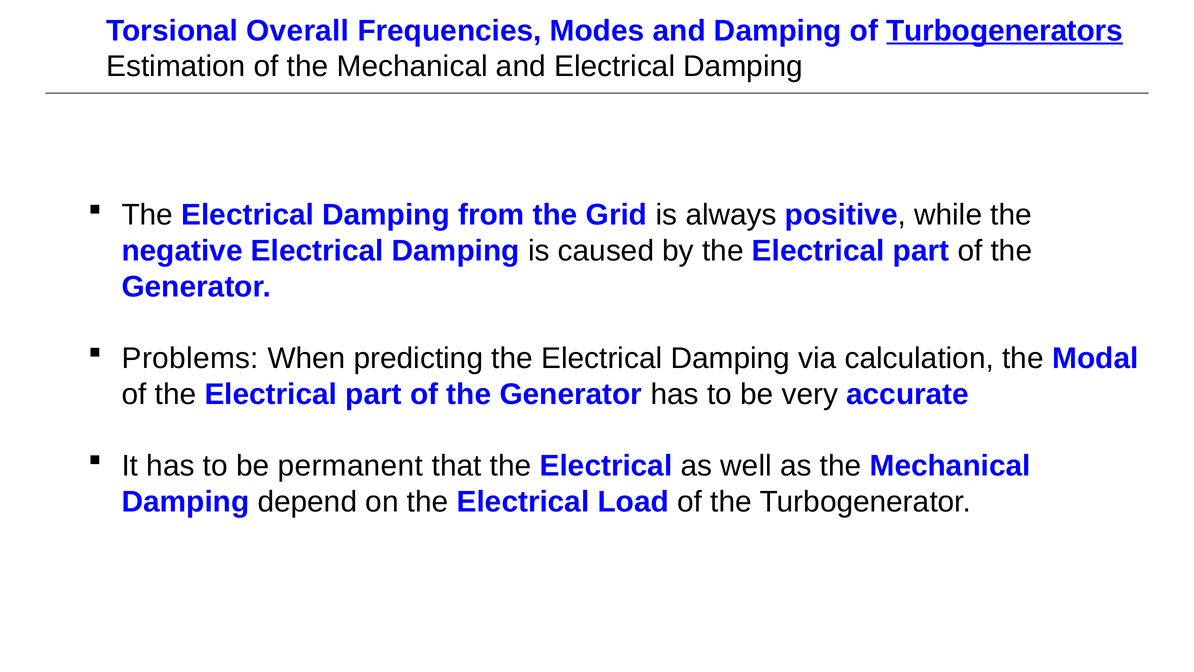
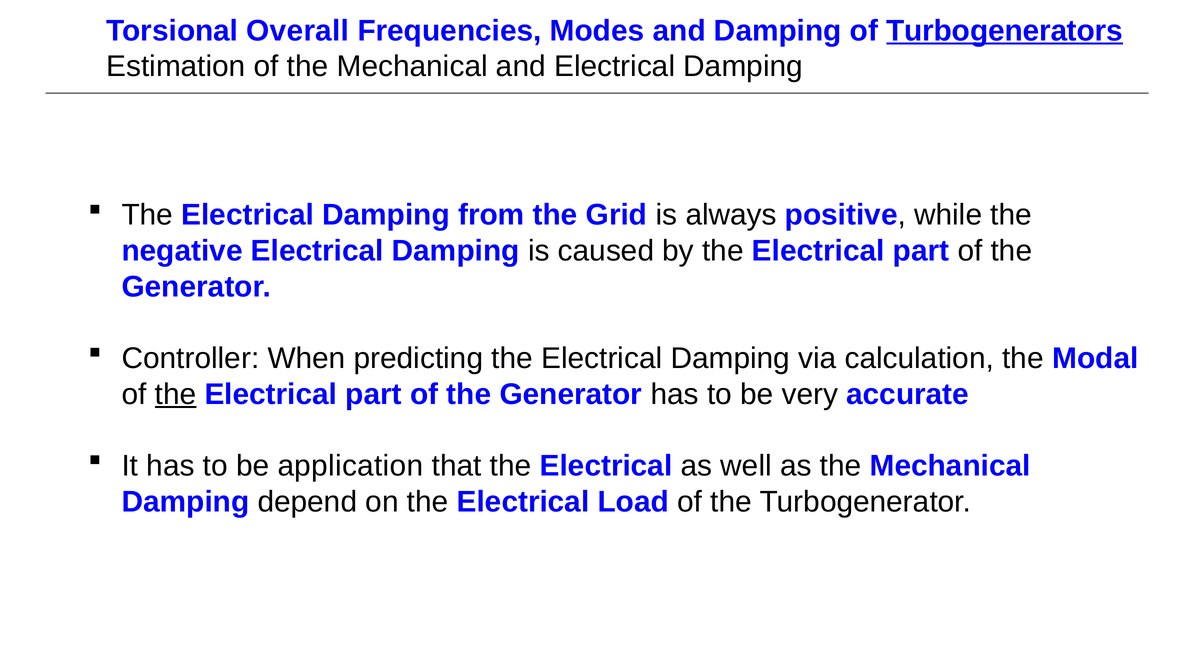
Problems: Problems -> Controller (191, 358)
the underline: none -> present (176, 394)
permanent: permanent -> application (350, 466)
